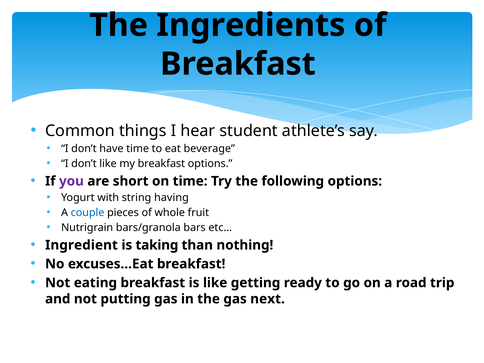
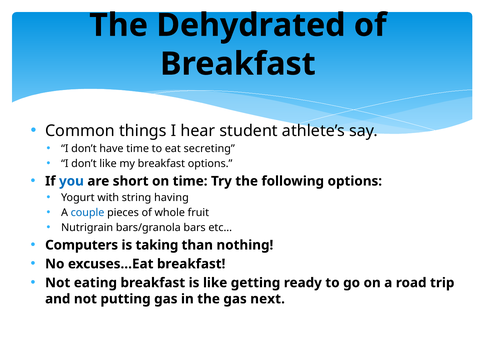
Ingredients: Ingredients -> Dehydrated (251, 25)
beverage: beverage -> secreting (209, 149)
you colour: purple -> blue (71, 181)
Ingredient: Ingredient -> Computers (82, 245)
